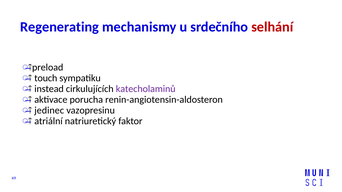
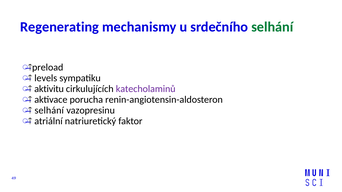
selhání colour: red -> green (272, 27)
touch: touch -> levels (46, 78)
instead: instead -> aktivitu (49, 89)
jedinec: jedinec -> selhání (49, 111)
